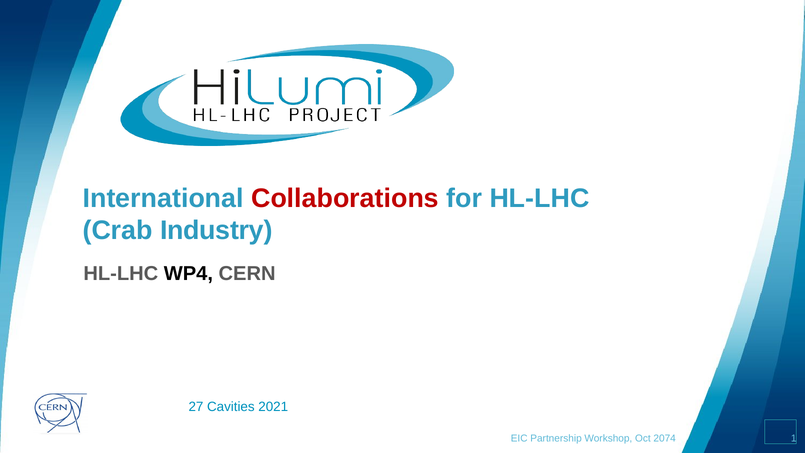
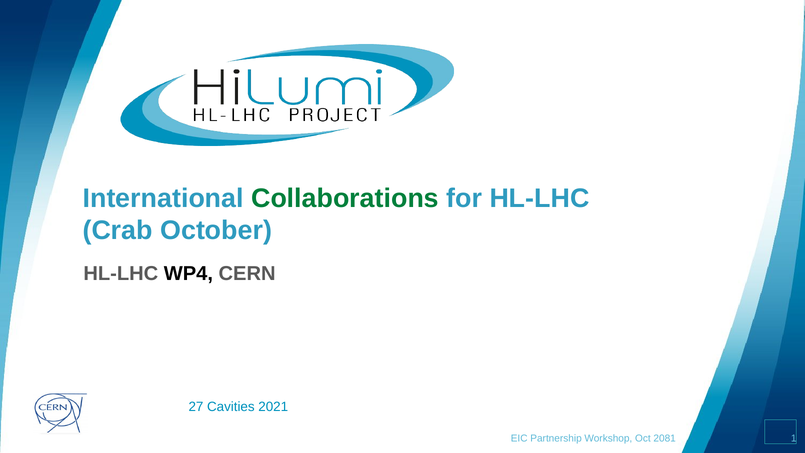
Collaborations colour: red -> green (345, 198)
Industry: Industry -> October (216, 230)
2074: 2074 -> 2081 (665, 438)
